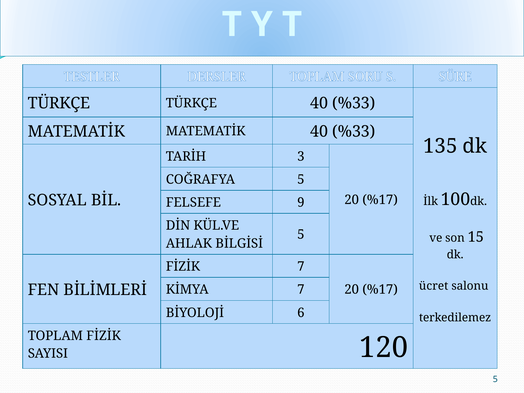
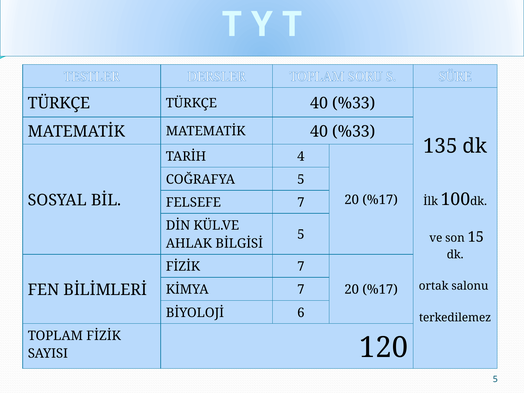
3: 3 -> 4 (301, 156)
FELSEFE 9: 9 -> 7 (301, 203)
ücret: ücret -> ortak (434, 286)
